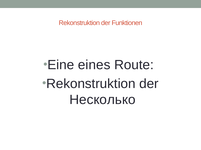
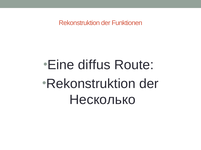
eines: eines -> diffus (94, 65)
